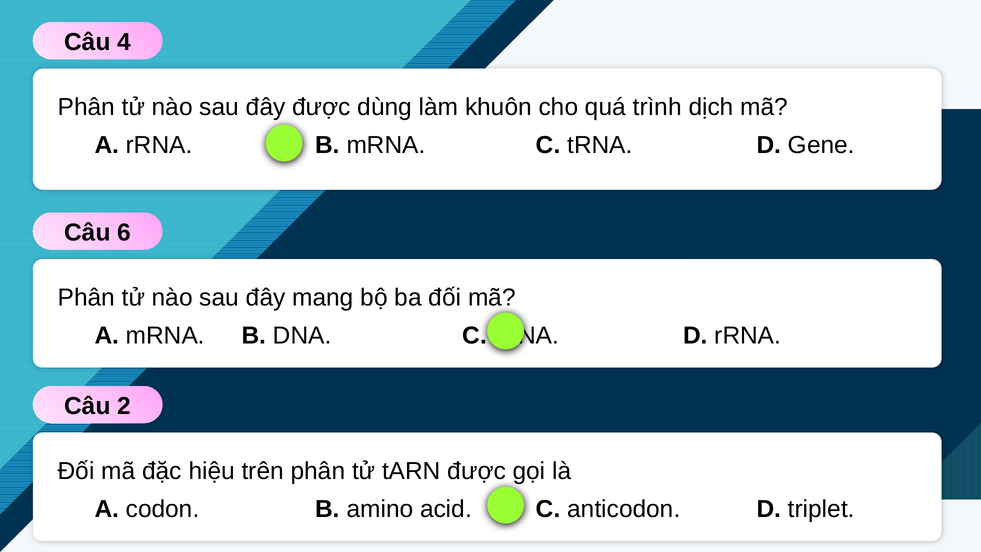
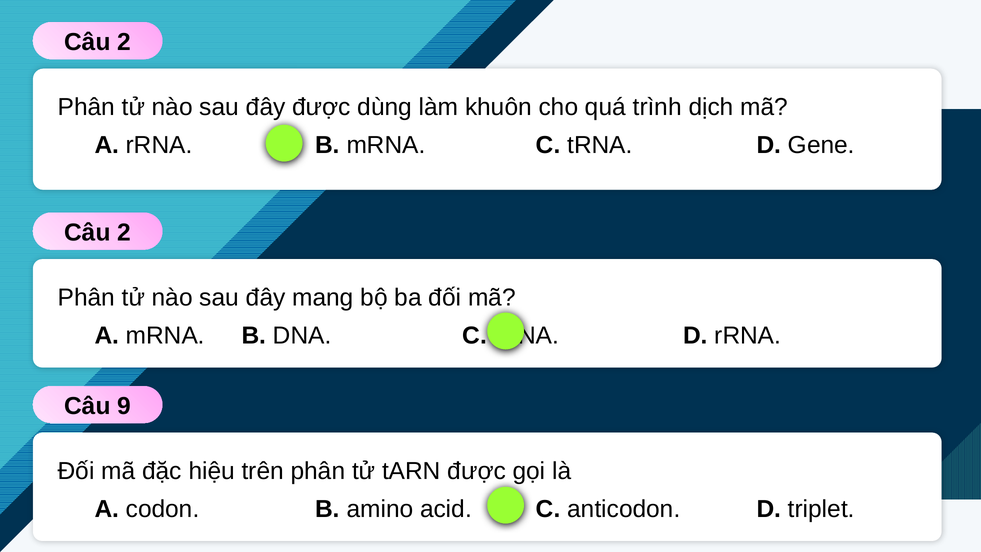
4: 4 -> 2 (124, 42)
6: 6 -> 2 (124, 233)
2: 2 -> 9 (124, 406)
